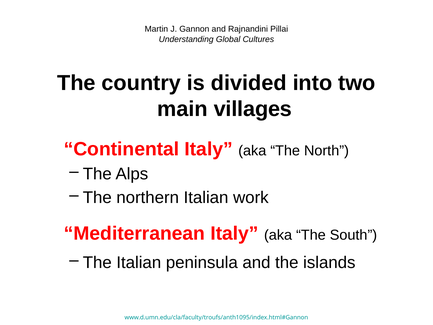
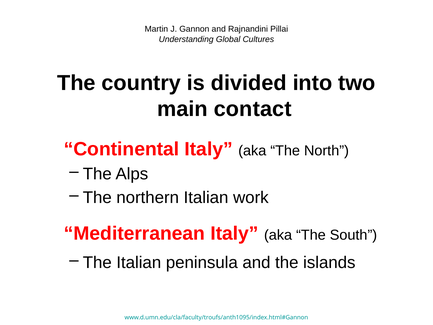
villages: villages -> contact (253, 109)
